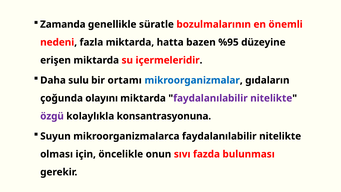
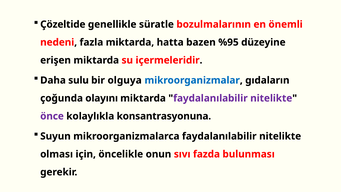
Zamanda: Zamanda -> Çözeltide (63, 24)
ortamı: ortamı -> olguya (125, 80)
özgü: özgü -> önce (52, 116)
